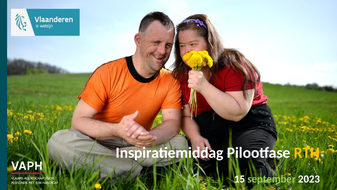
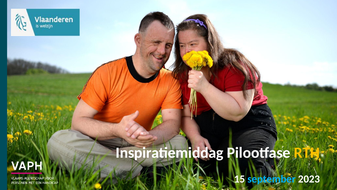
september colour: light green -> light blue (272, 179)
